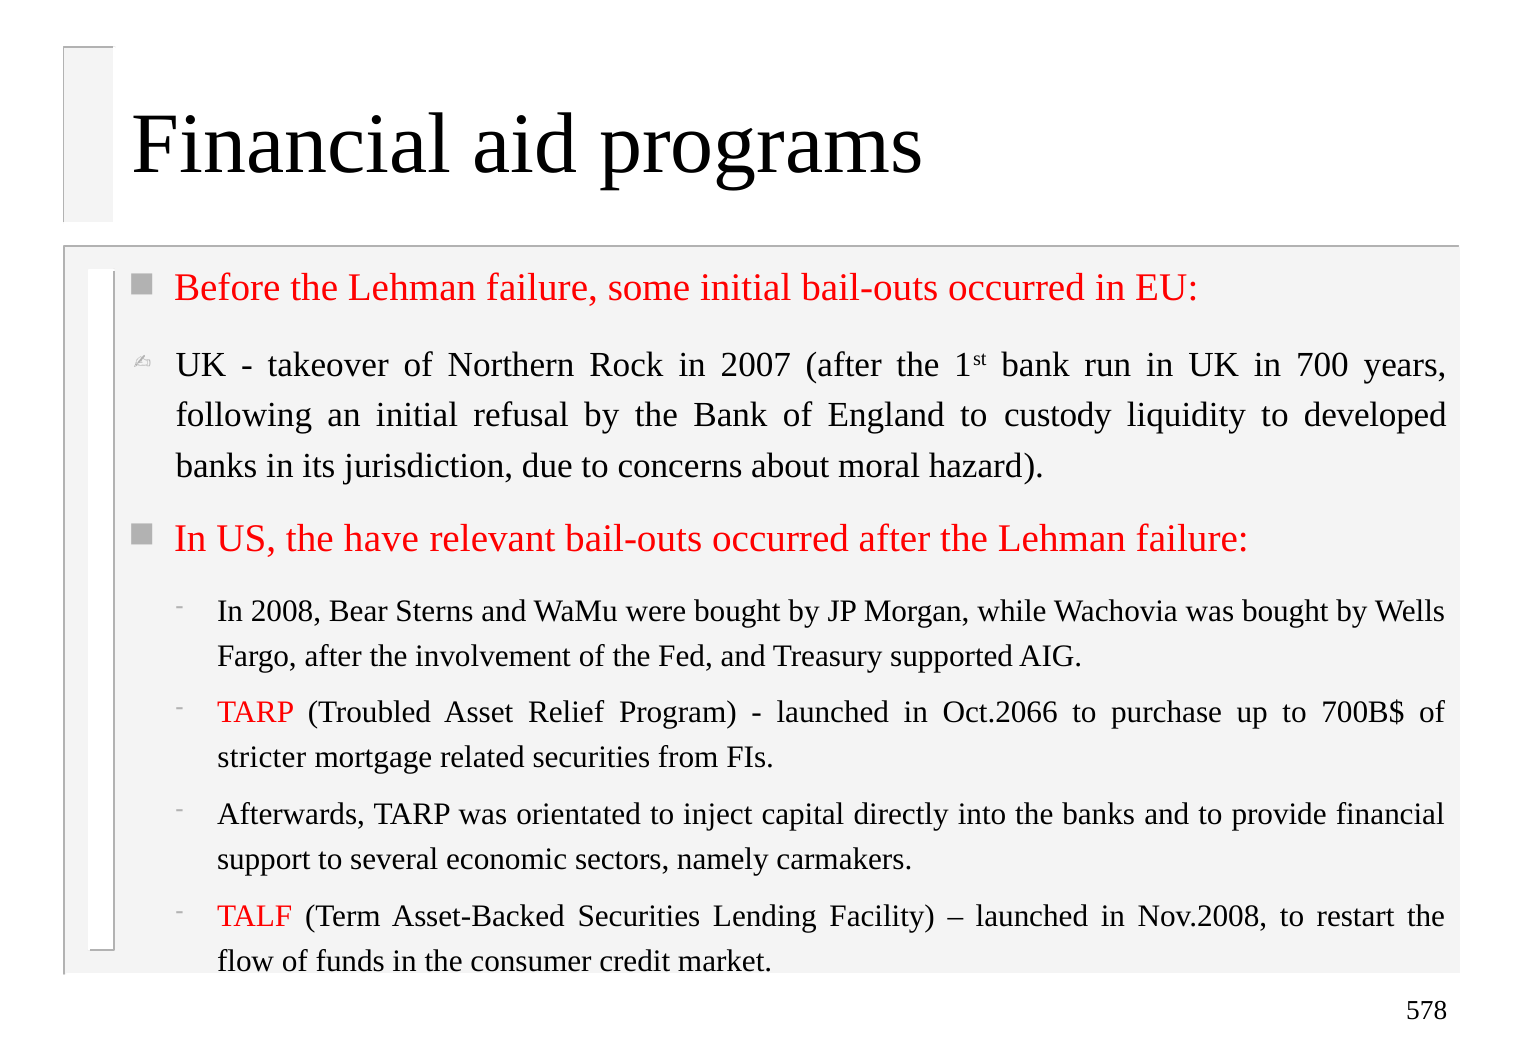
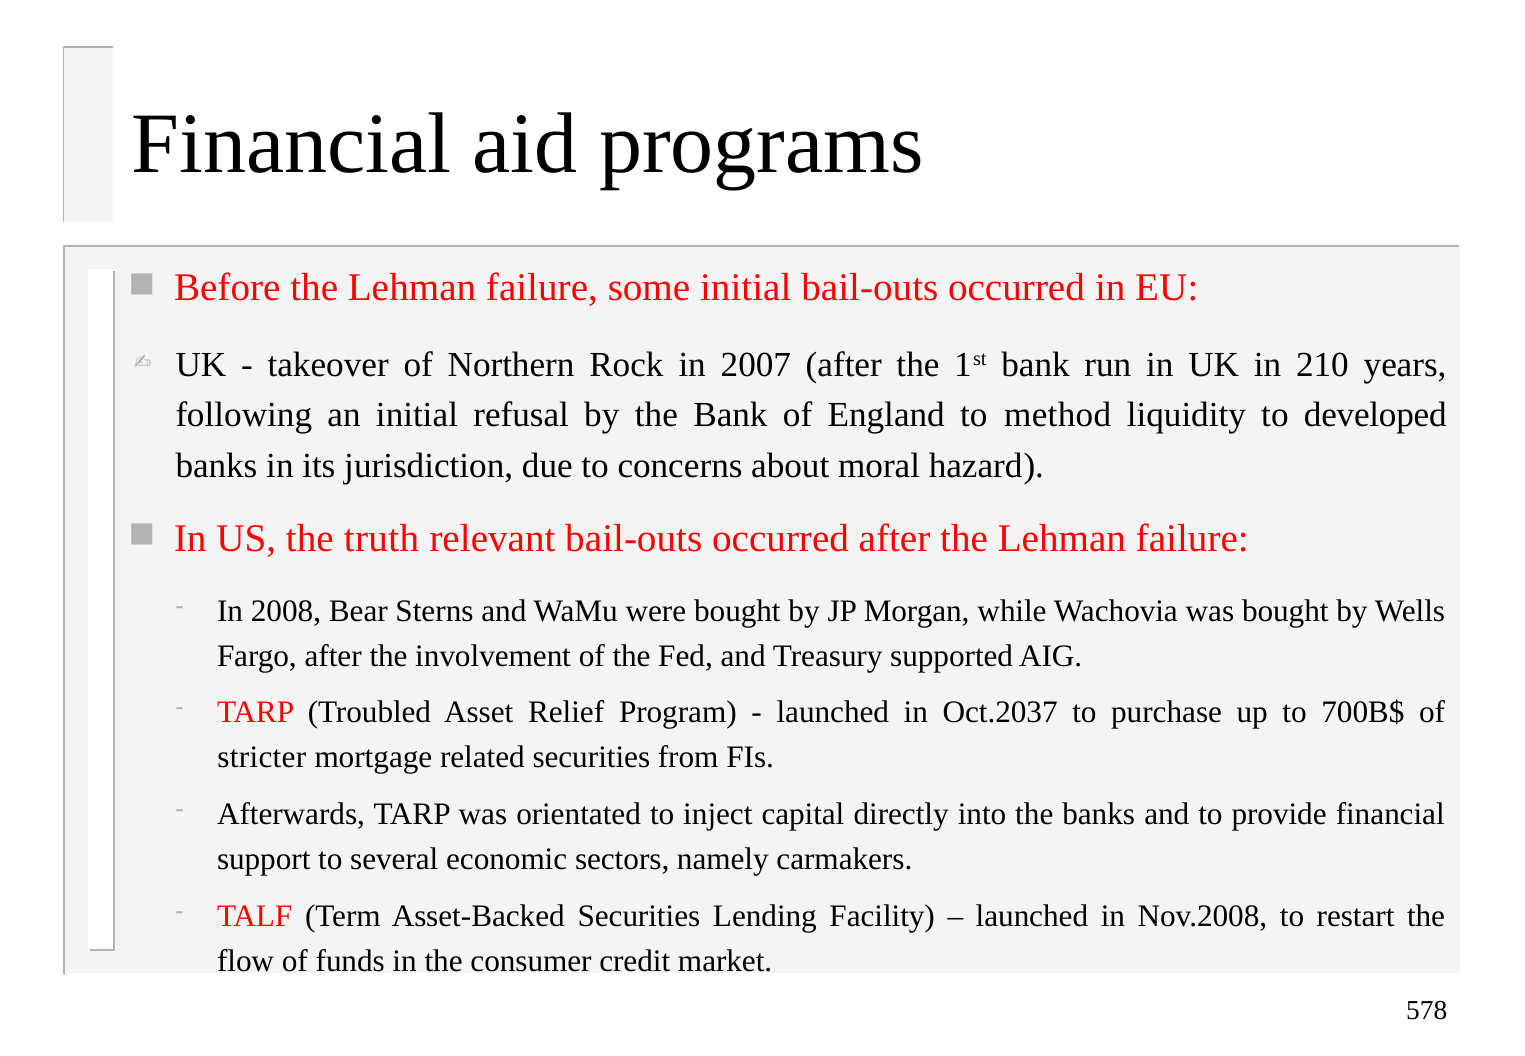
700: 700 -> 210 (1322, 364)
custody: custody -> method (1058, 415)
have: have -> truth (381, 538)
Oct.2066: Oct.2066 -> Oct.2037 (1000, 712)
